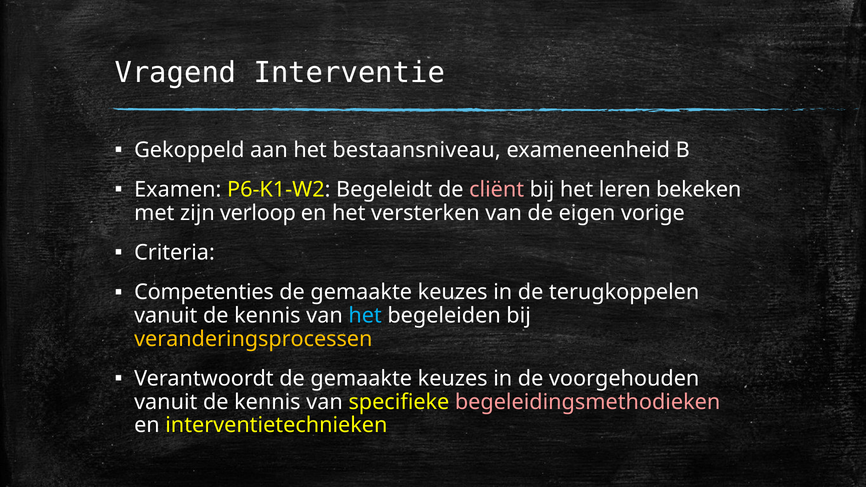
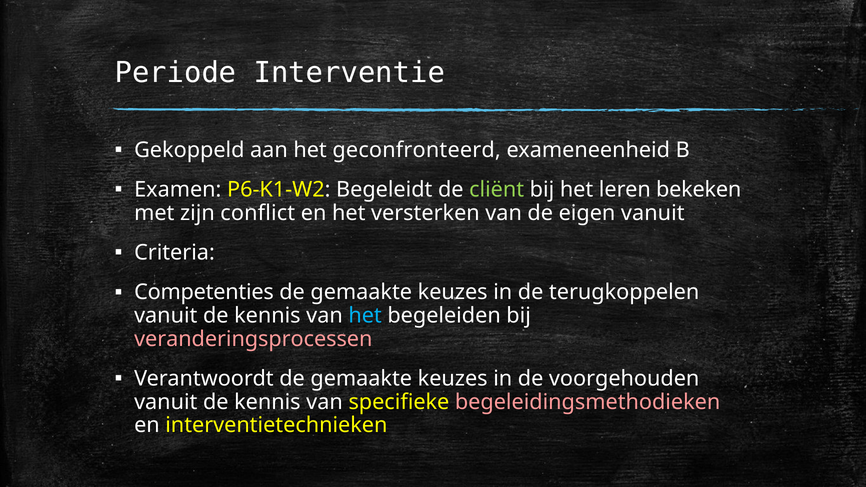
Vragend: Vragend -> Periode (175, 73)
bestaansniveau: bestaansniveau -> geconfronteerd (417, 150)
cliënt colour: pink -> light green (497, 190)
verloop: verloop -> conflict (258, 213)
eigen vorige: vorige -> vanuit (653, 213)
veranderingsprocessen colour: yellow -> pink (253, 339)
